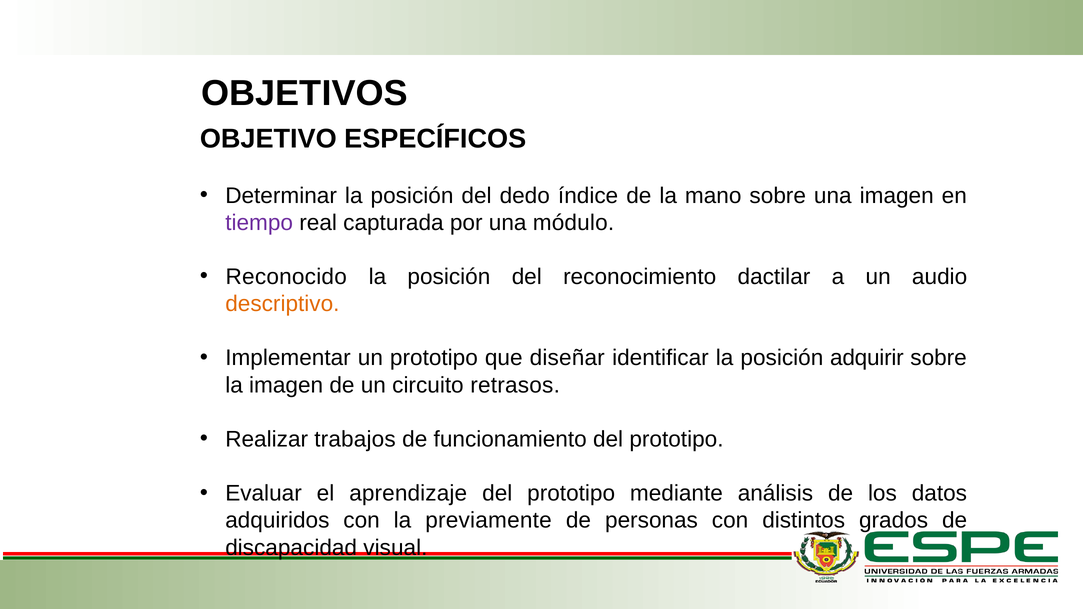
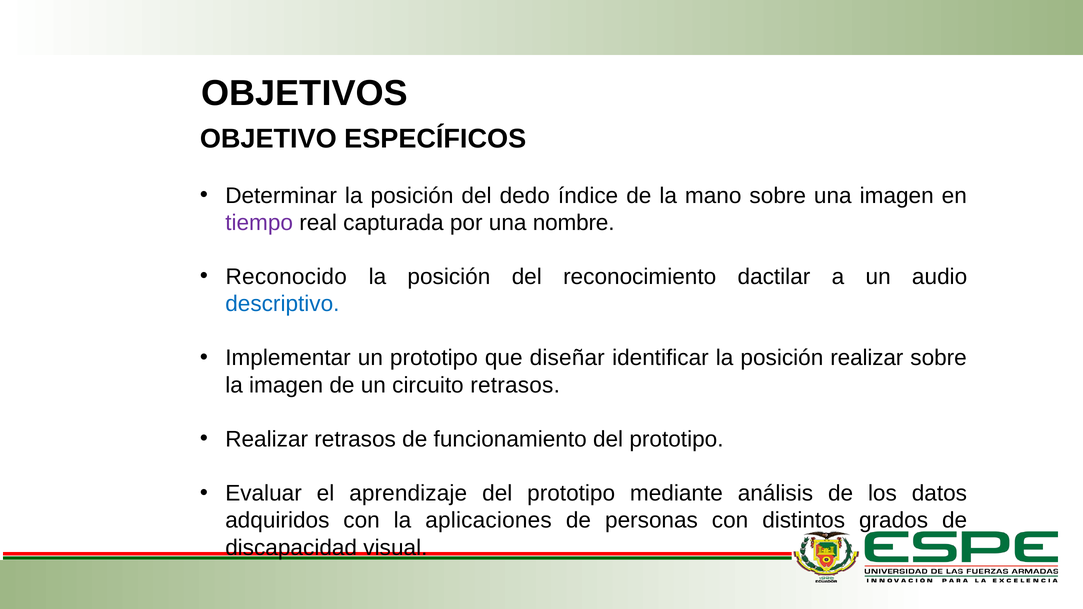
módulo: módulo -> nombre (574, 223)
descriptivo colour: orange -> blue (282, 304)
posición adquirir: adquirir -> realizar (867, 358)
Realizar trabajos: trabajos -> retrasos (355, 439)
previamente: previamente -> aplicaciones (489, 521)
